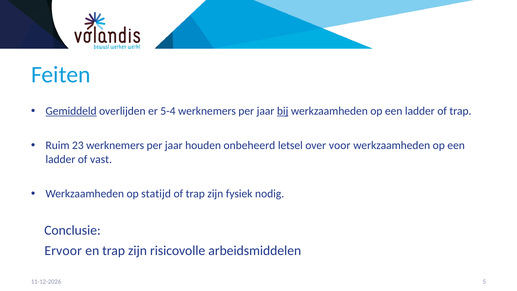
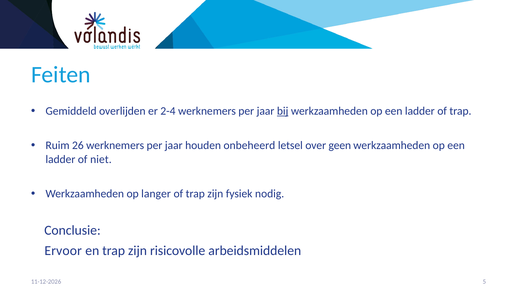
Gemiddeld underline: present -> none (71, 111)
5-4: 5-4 -> 2-4 (168, 111)
23: 23 -> 26 (78, 145)
voor: voor -> geen (340, 145)
vast: vast -> niet (101, 159)
statijd: statijd -> langer (156, 194)
